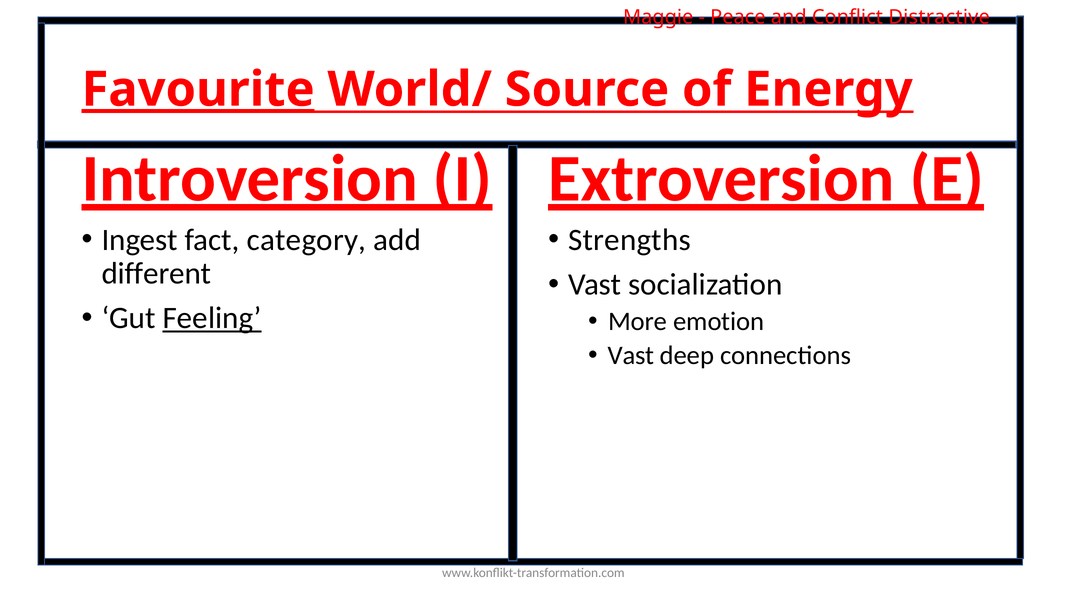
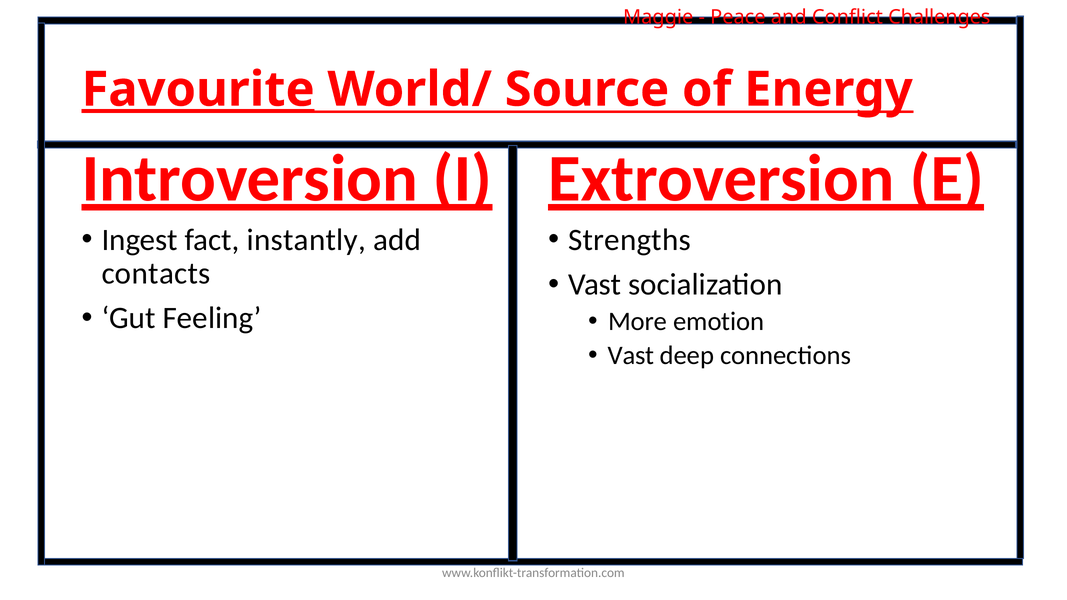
Distractive: Distractive -> Challenges (939, 17)
category: category -> instantly (306, 240)
different: different -> contacts (156, 273)
Feeling underline: present -> none (212, 318)
